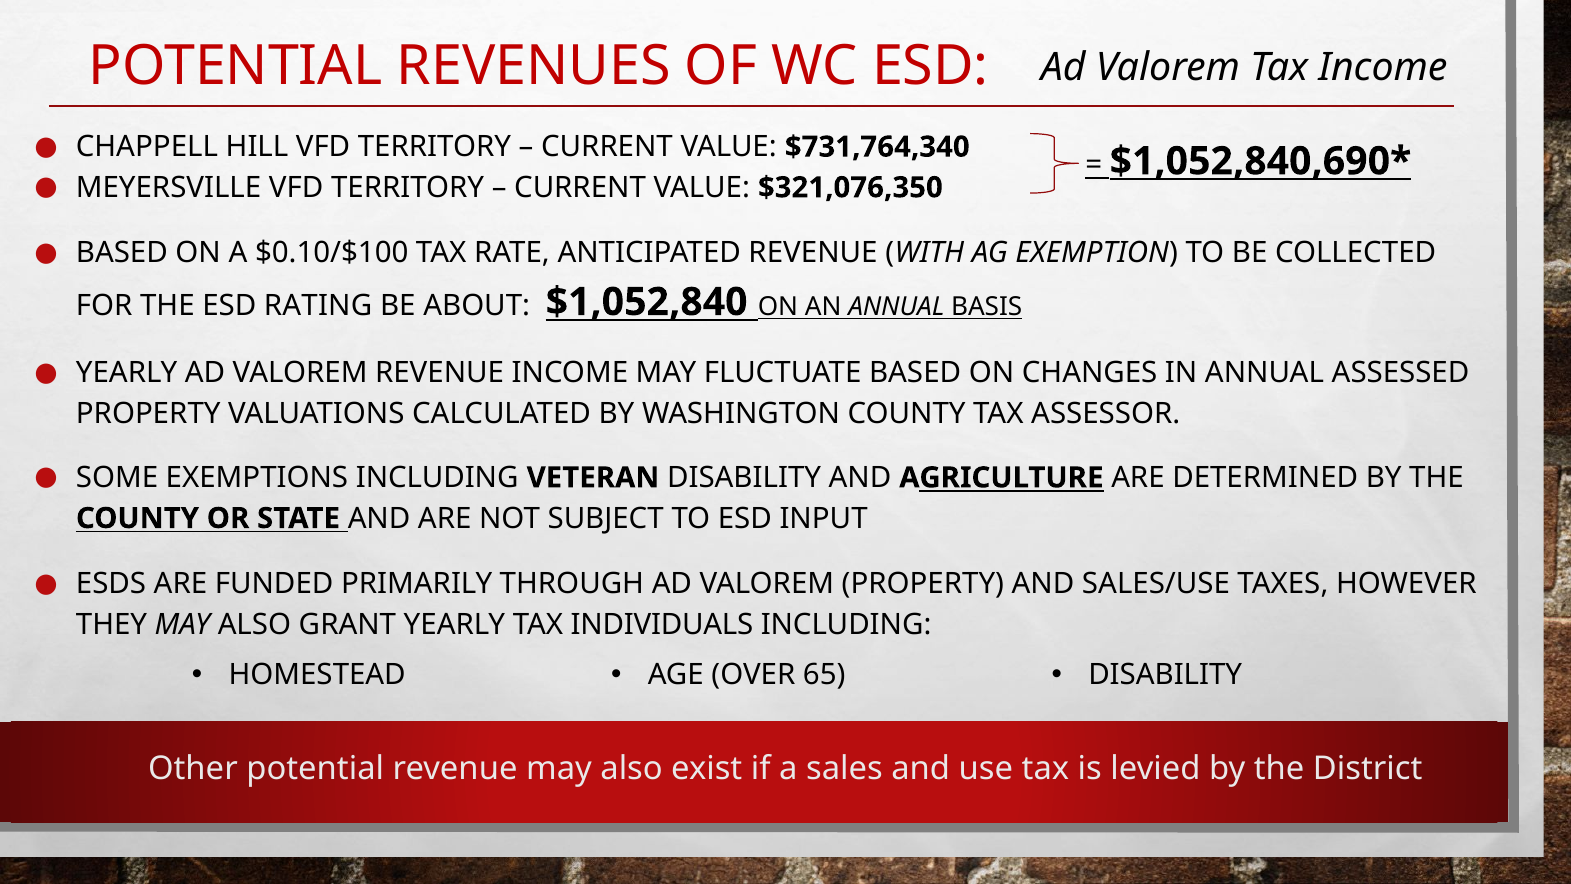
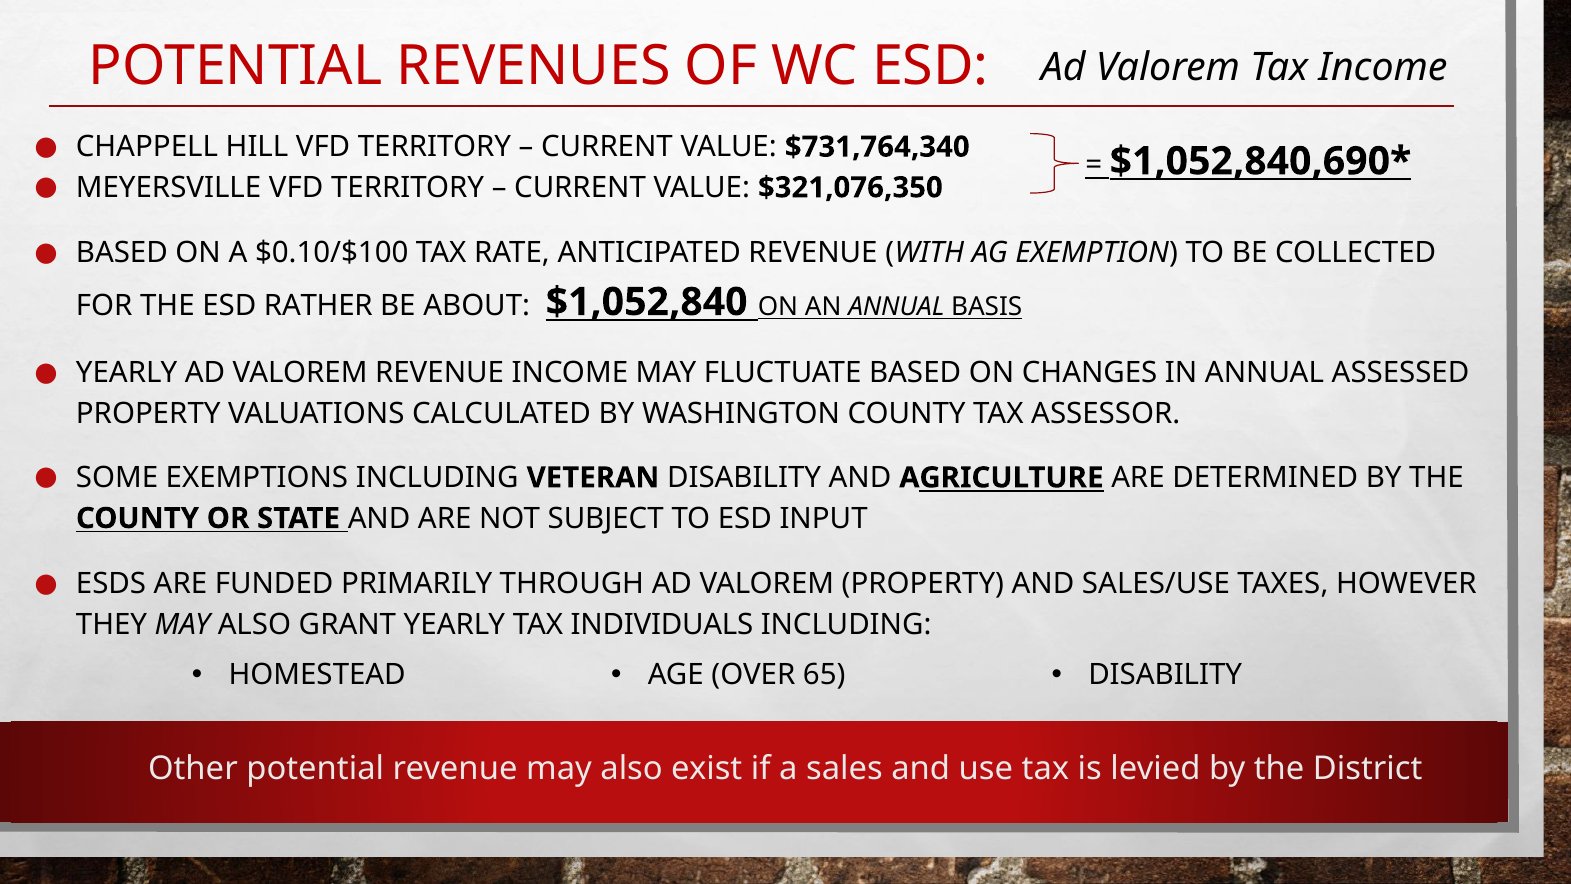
RATING: RATING -> RATHER (318, 305)
